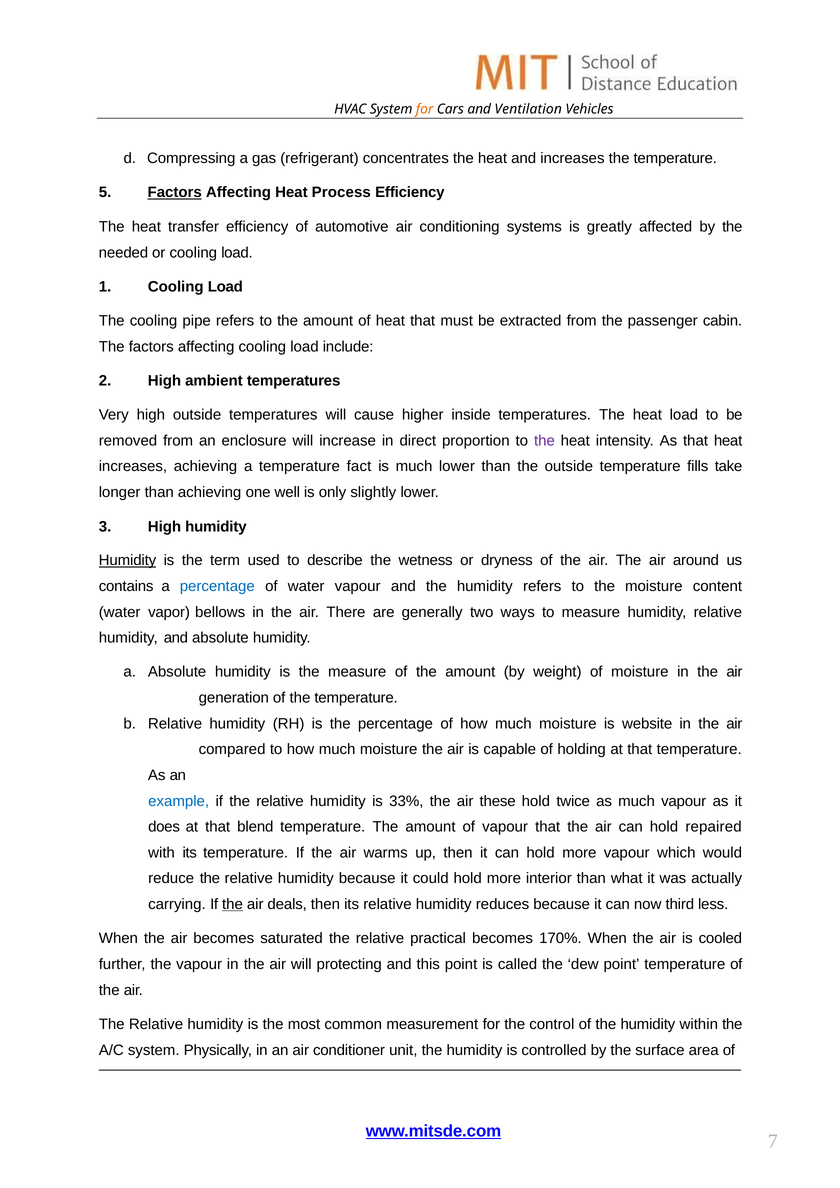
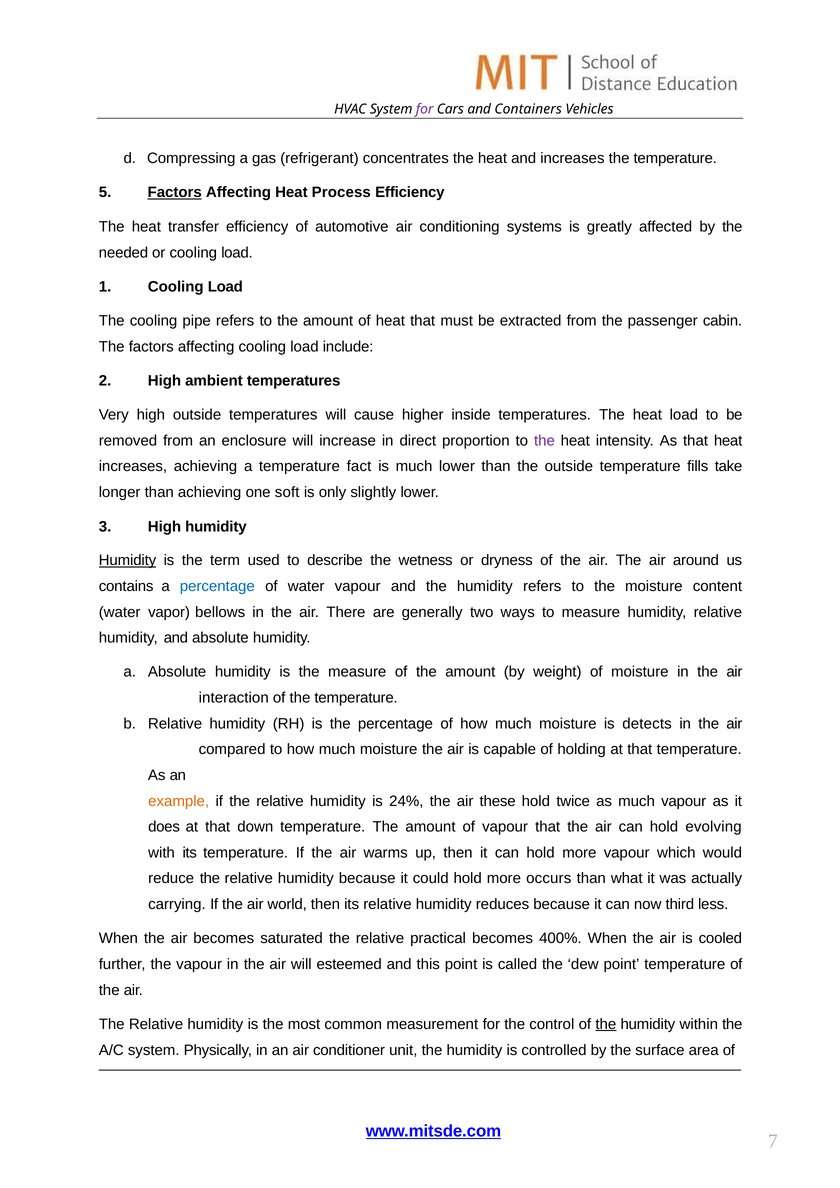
for colour: orange -> purple (425, 109)
Ventilation: Ventilation -> Containers (528, 109)
well: well -> soft (287, 492)
generation: generation -> interaction (234, 698)
website: website -> detects (647, 724)
example colour: blue -> orange (179, 801)
33%: 33% -> 24% (406, 801)
blend: blend -> down (255, 827)
repaired: repaired -> evolving (714, 827)
interior: interior -> occurs (549, 879)
the underline: present -> none (232, 904)
deals: deals -> world (287, 904)
170%: 170% -> 400% (560, 939)
protecting: protecting -> esteemed (349, 964)
the underline: none -> present (606, 1024)
